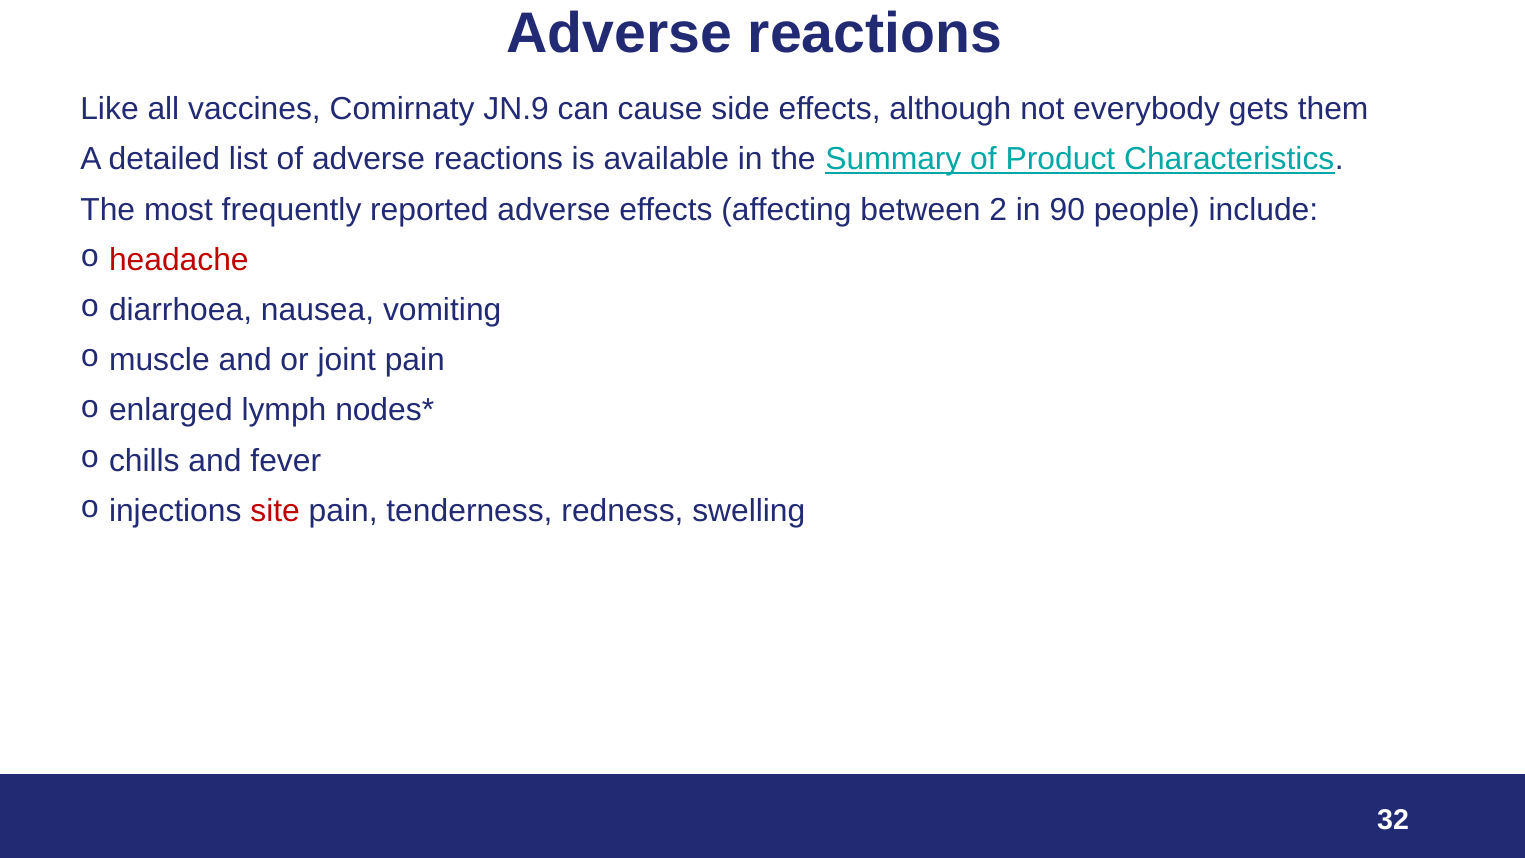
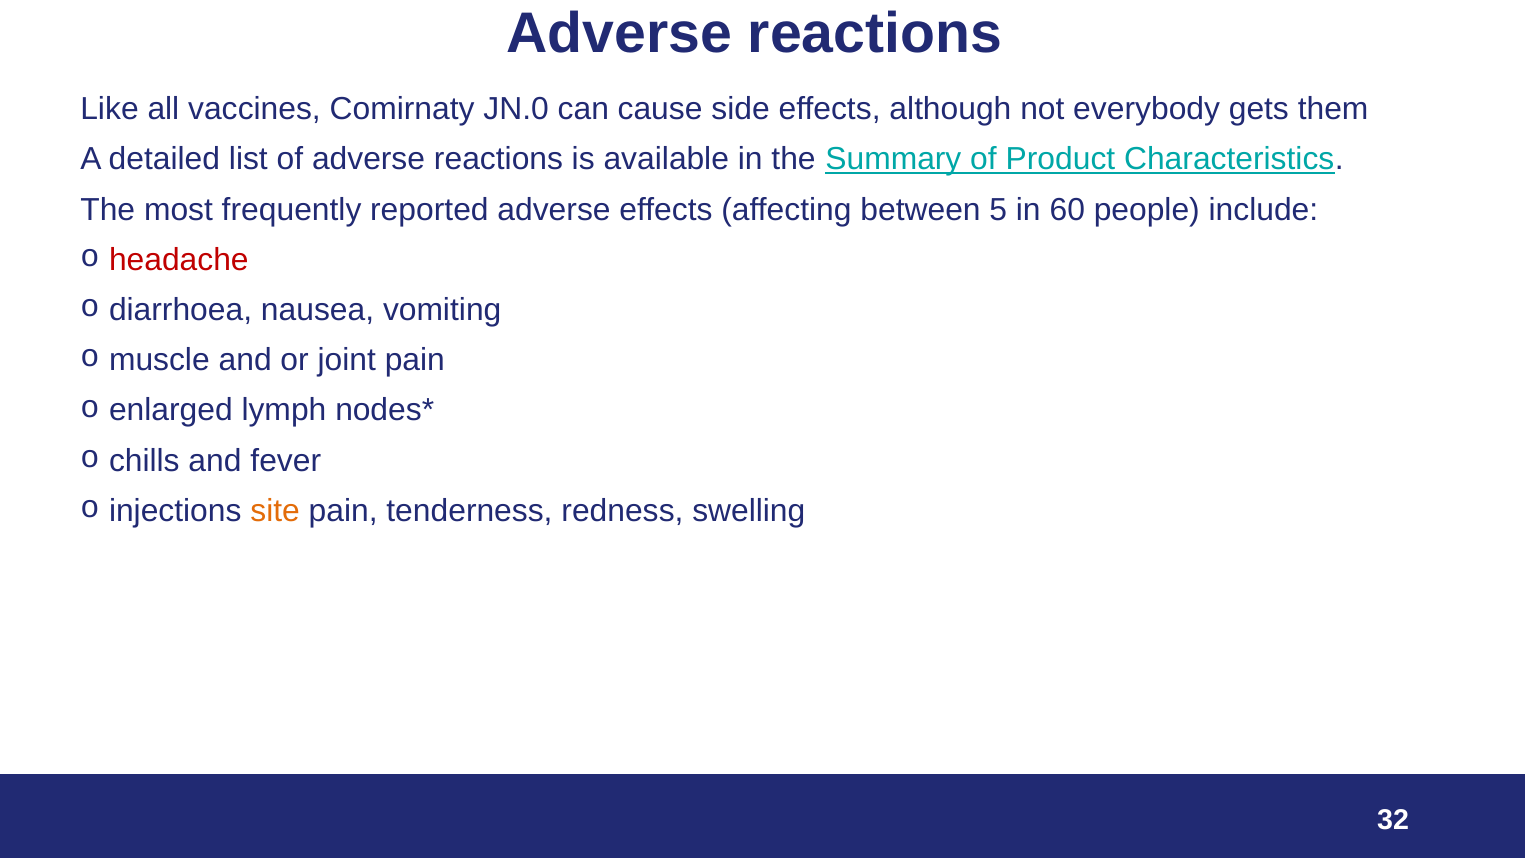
JN.9: JN.9 -> JN.0 (516, 109)
2: 2 -> 5 (998, 209)
90: 90 -> 60 (1067, 209)
site colour: red -> orange (275, 511)
